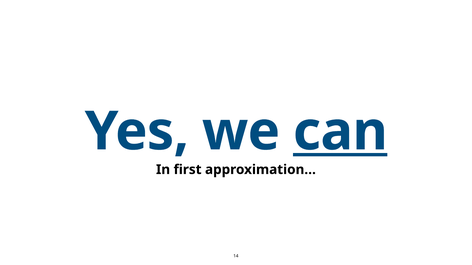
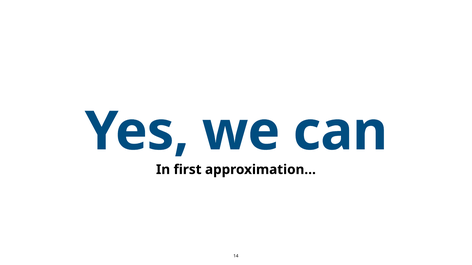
can underline: present -> none (340, 132)
